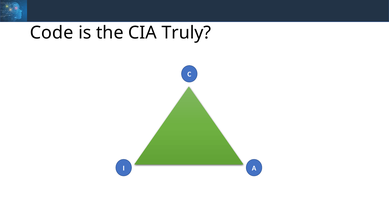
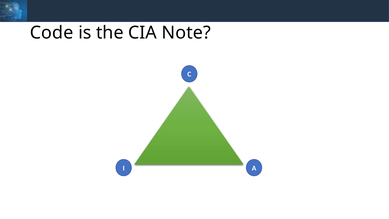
Truly: Truly -> Note (186, 33)
